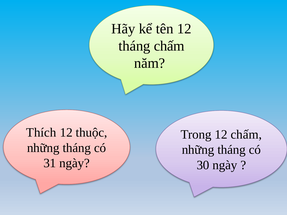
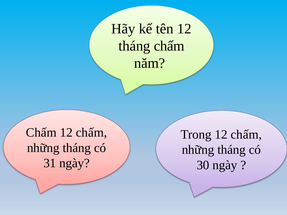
Thích: Thích -> Chấm (41, 133)
thuộc: thuộc -> chấm (91, 133)
